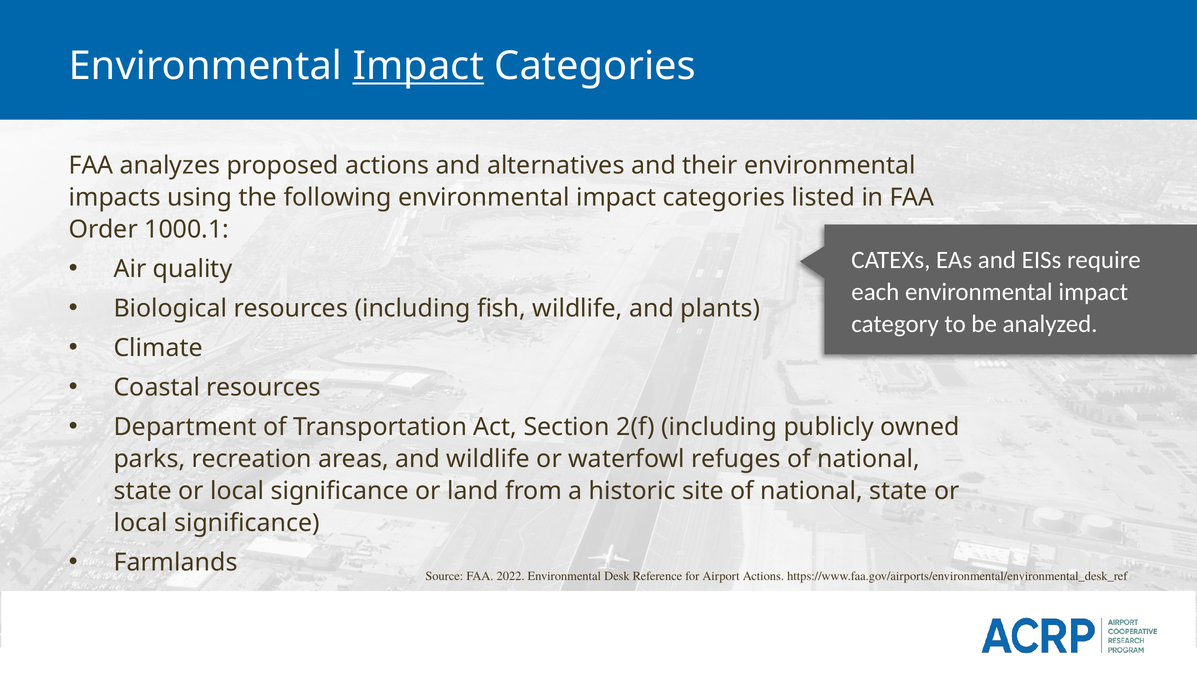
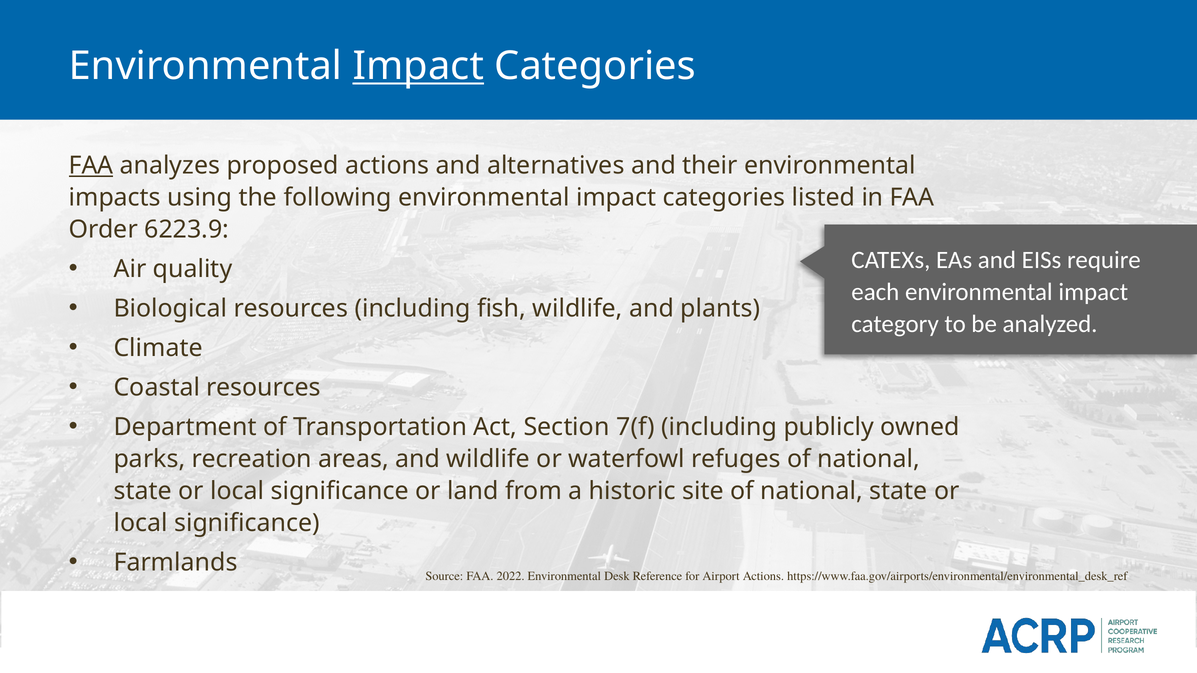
FAA underline: none -> present (91, 165)
1000.1: 1000.1 -> 6223.9 (187, 229)
2(f: 2(f -> 7(f (635, 427)
